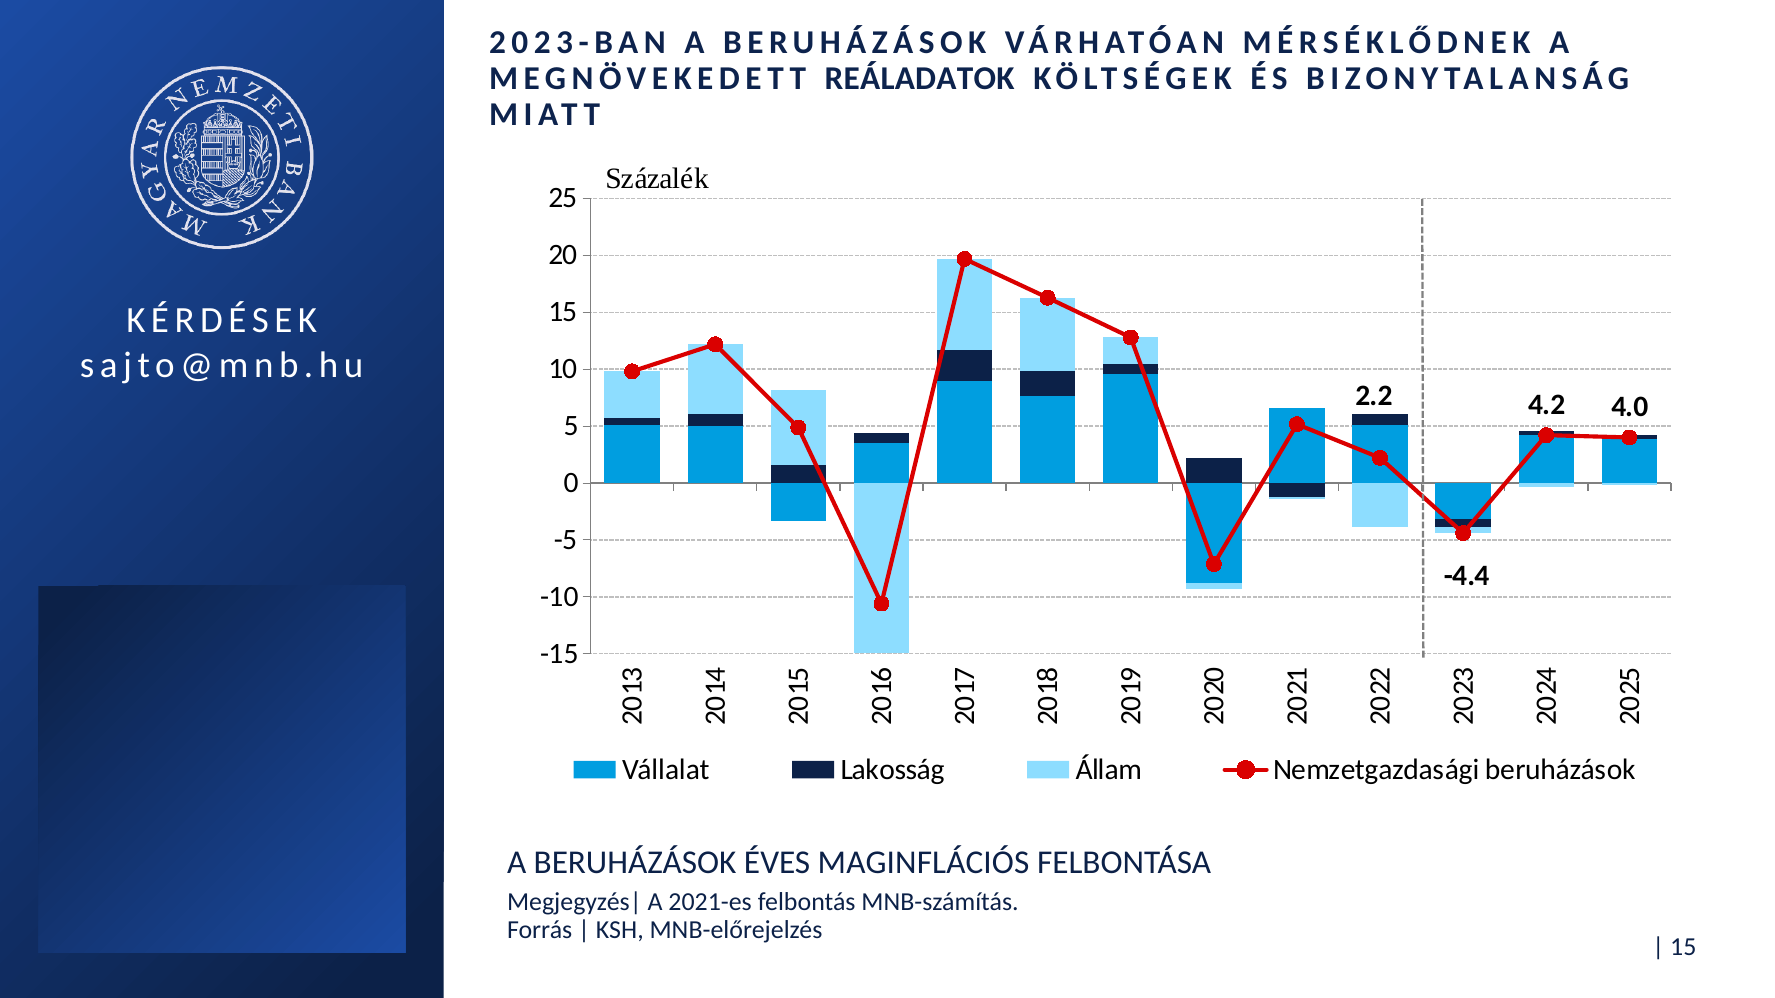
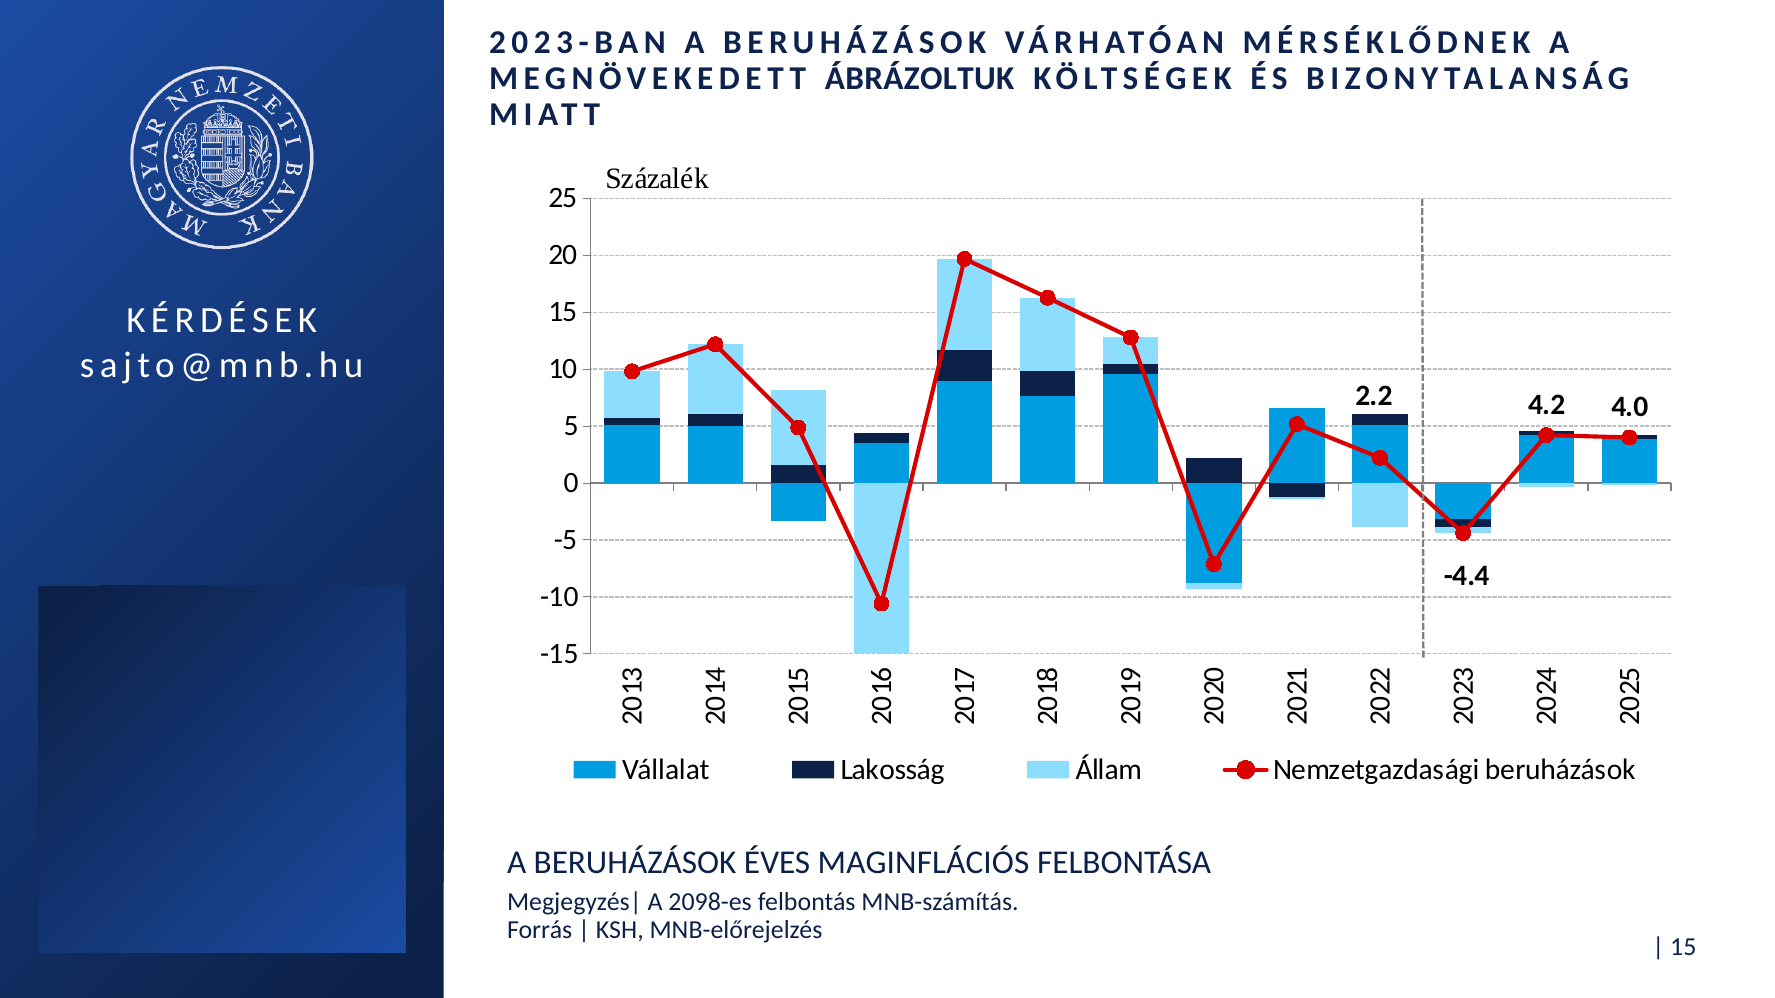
REÁLADATOK: REÁLADATOK -> ÁBRÁZOLTUK (920, 78)
2021-es: 2021-es -> 2098-es (710, 902)
